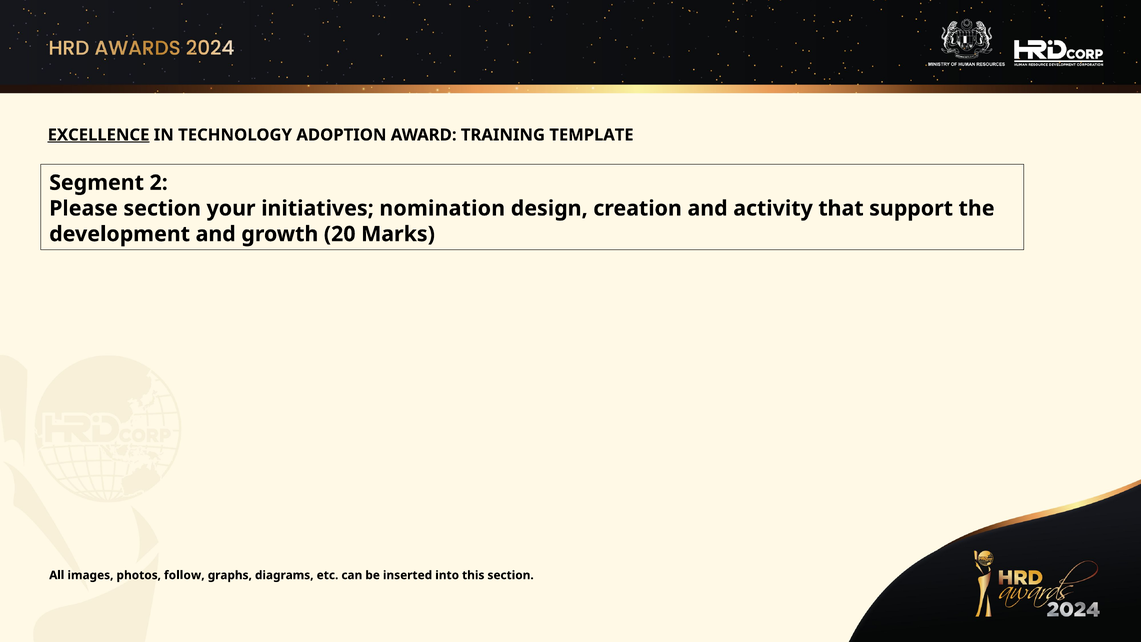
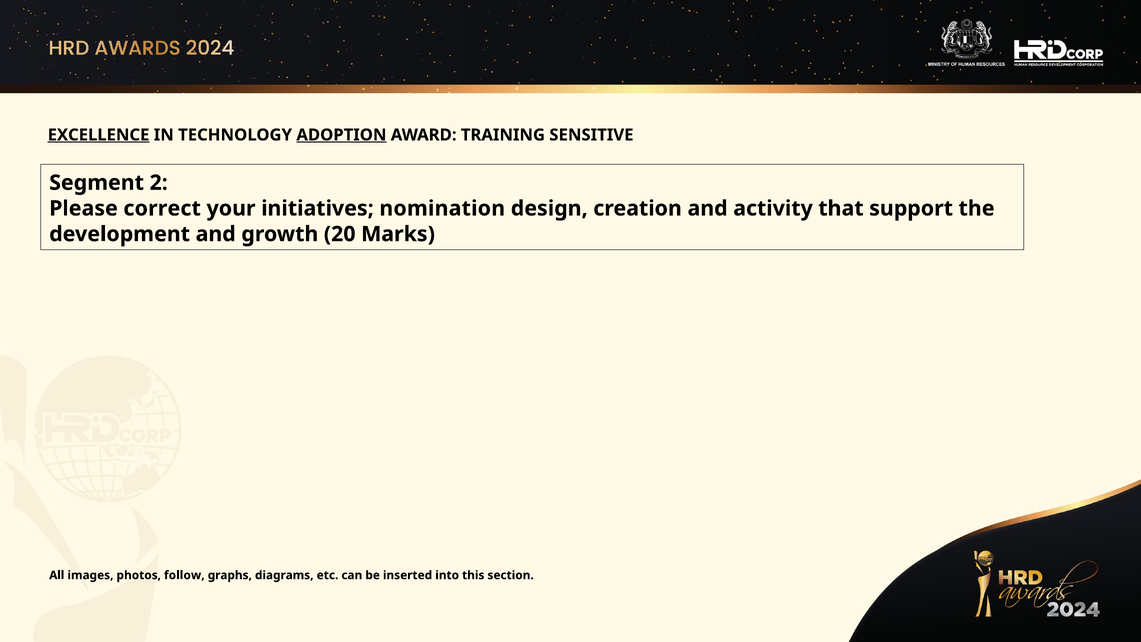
ADOPTION underline: none -> present (341, 135)
TEMPLATE: TEMPLATE -> SENSITIVE (591, 135)
Please section: section -> correct (162, 208)
